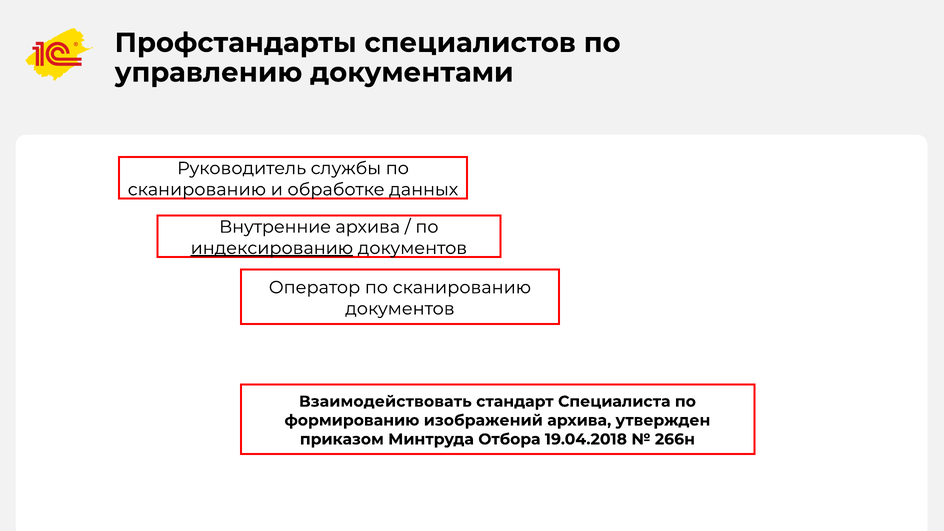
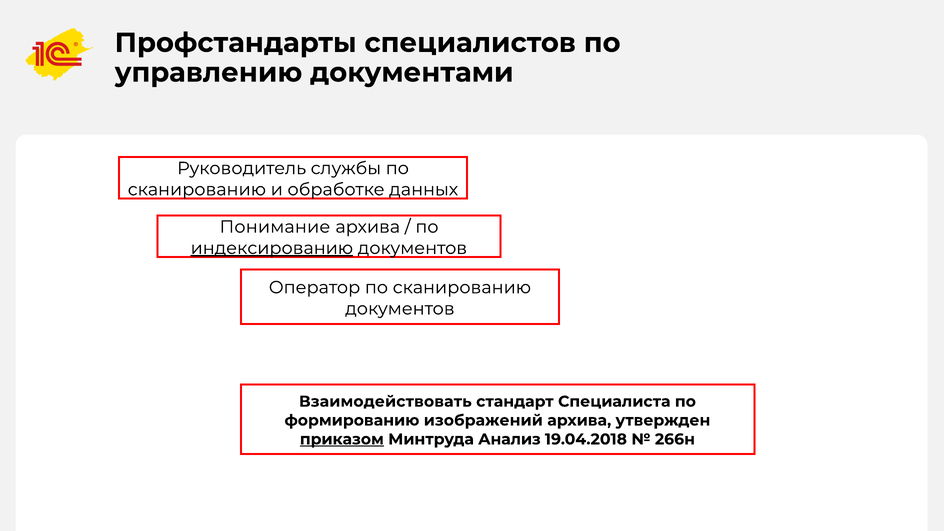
Внутренние: Внутренние -> Понимание (275, 227)
приказом underline: none -> present (342, 439)
Отбора: Отбора -> Анализ (509, 439)
